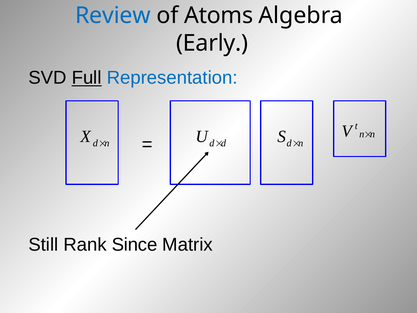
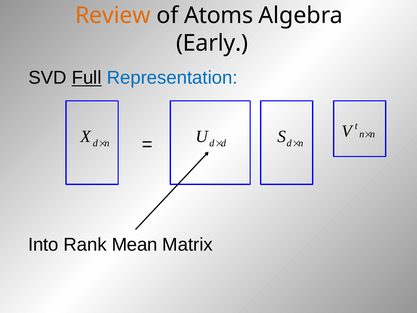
Review colour: blue -> orange (113, 16)
Still: Still -> Into (43, 244)
Since: Since -> Mean (135, 244)
